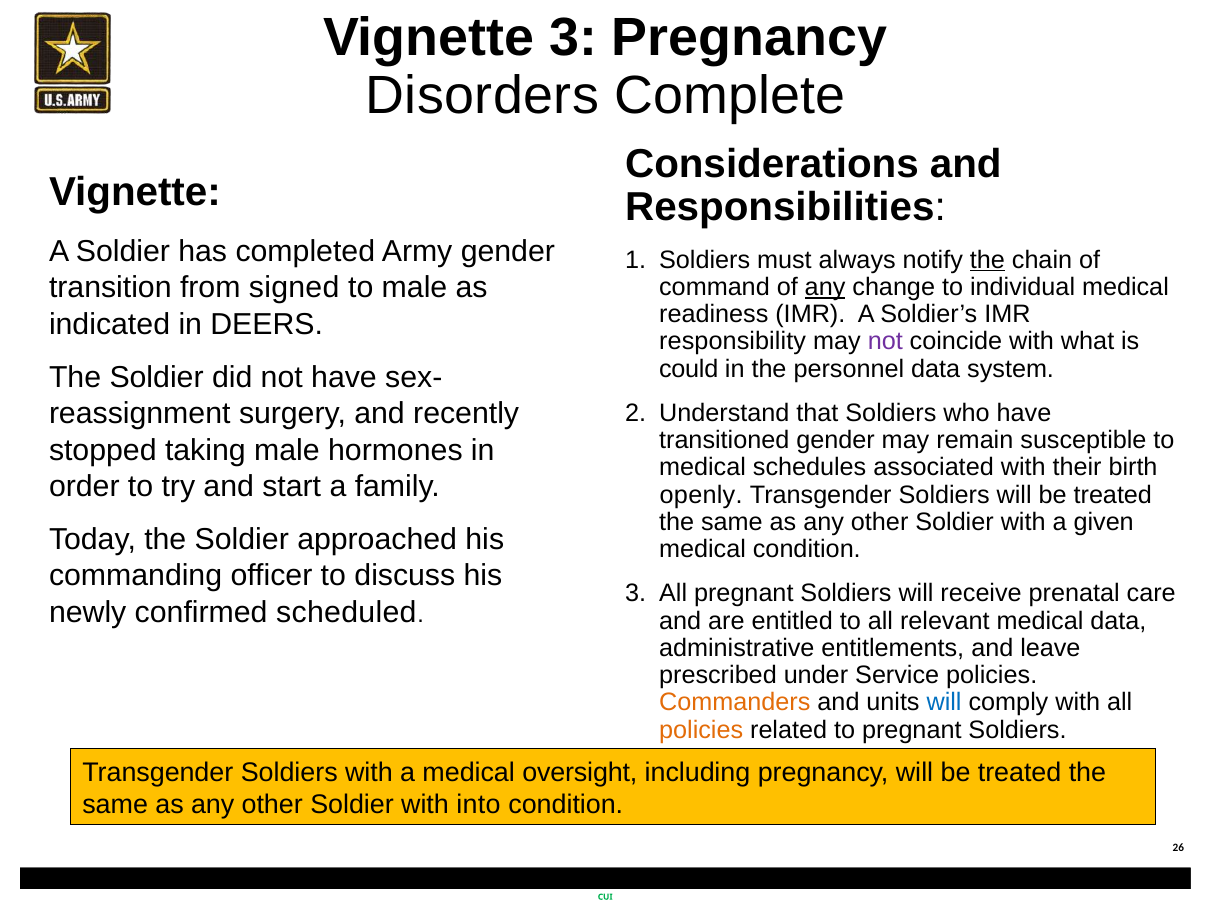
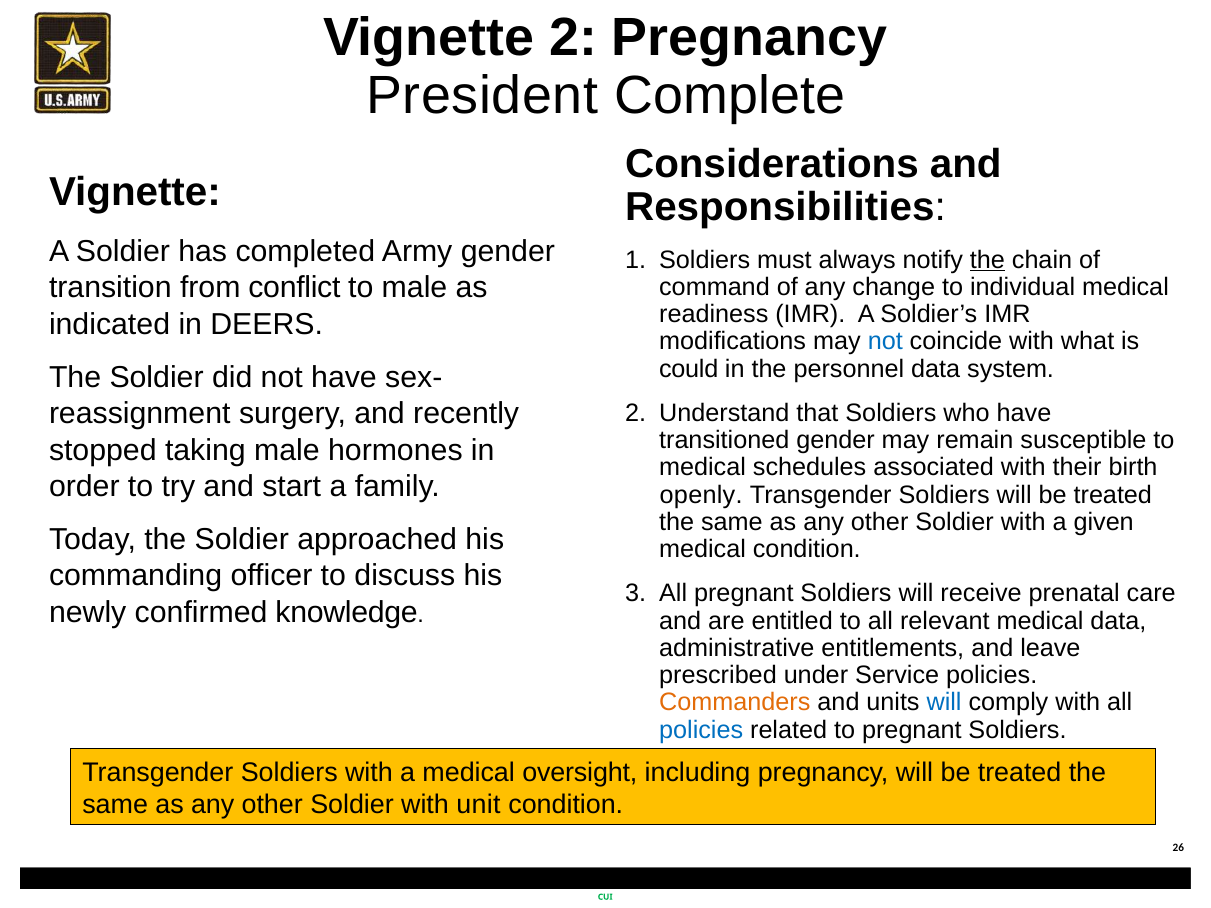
Vignette 3: 3 -> 2 (573, 38)
Disorders: Disorders -> President (482, 96)
signed: signed -> conflict (294, 288)
any underline: present -> none (825, 287)
responsibility: responsibility -> modifications (733, 342)
not colour: purple -> blue (885, 342)
scheduled: scheduled -> knowledge (347, 612)
policies colour: orange -> blue (701, 730)
into: into -> unit (478, 805)
